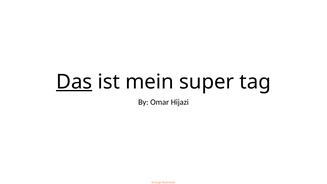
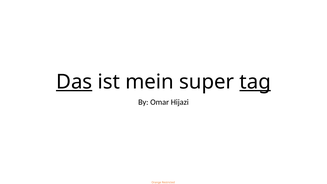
tag underline: none -> present (255, 82)
